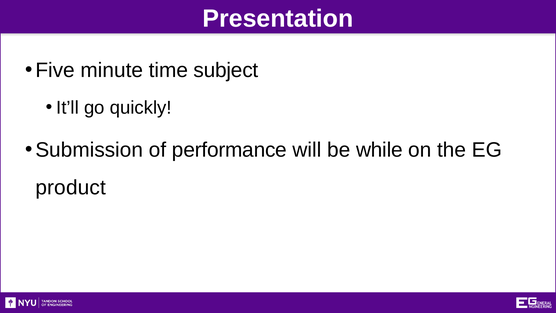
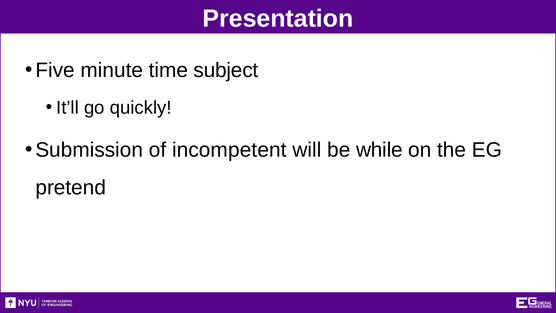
performance: performance -> incompetent (229, 150)
product: product -> pretend (71, 187)
